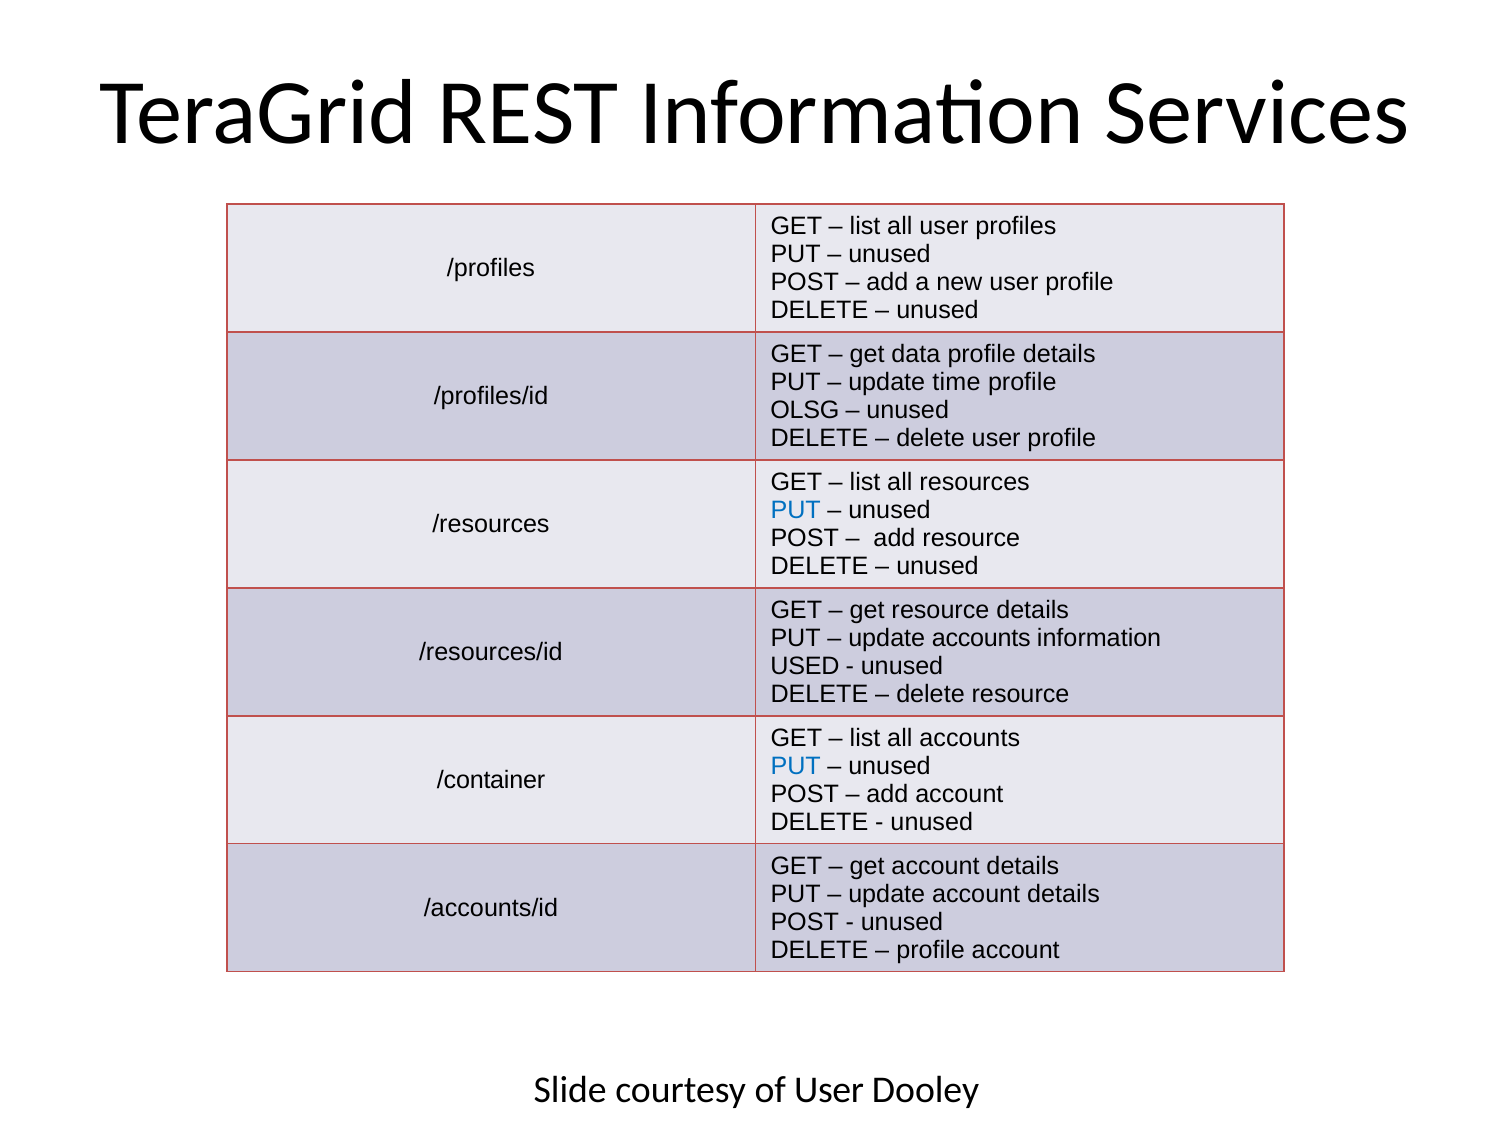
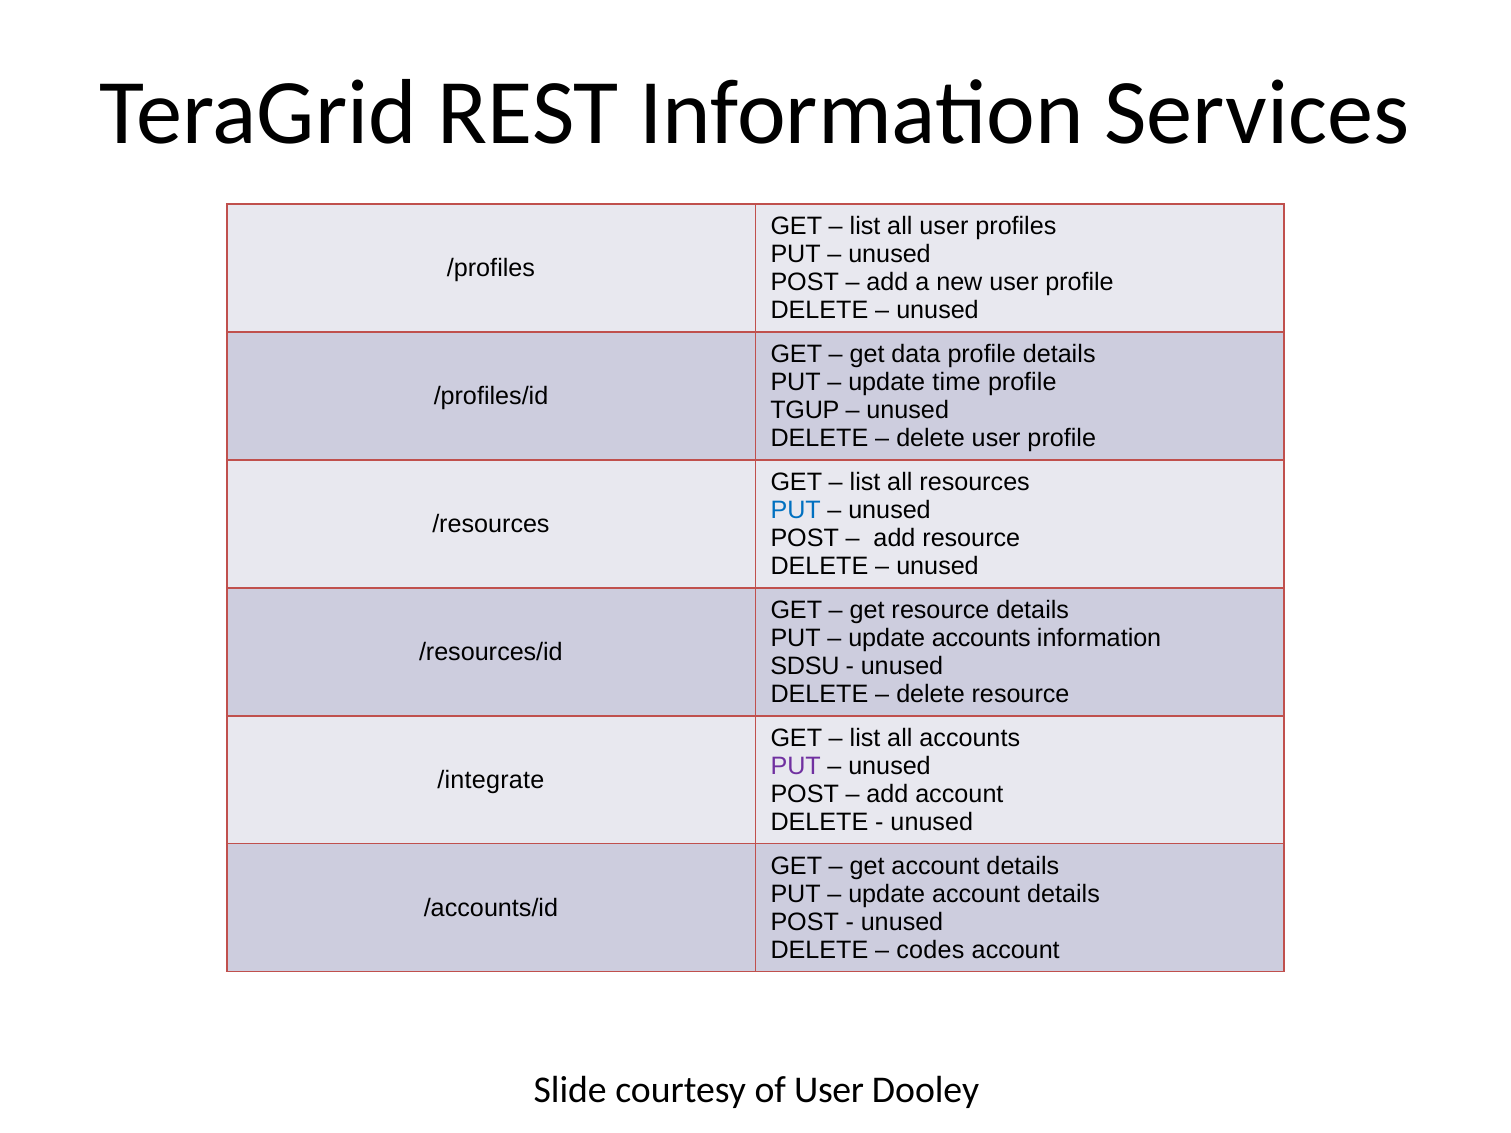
OLSG: OLSG -> TGUP (805, 410)
USED: USED -> SDSU (805, 666)
PUT colour: blue -> purple (796, 766)
/container: /container -> /integrate (491, 780)
profile: profile -> codes (930, 951)
